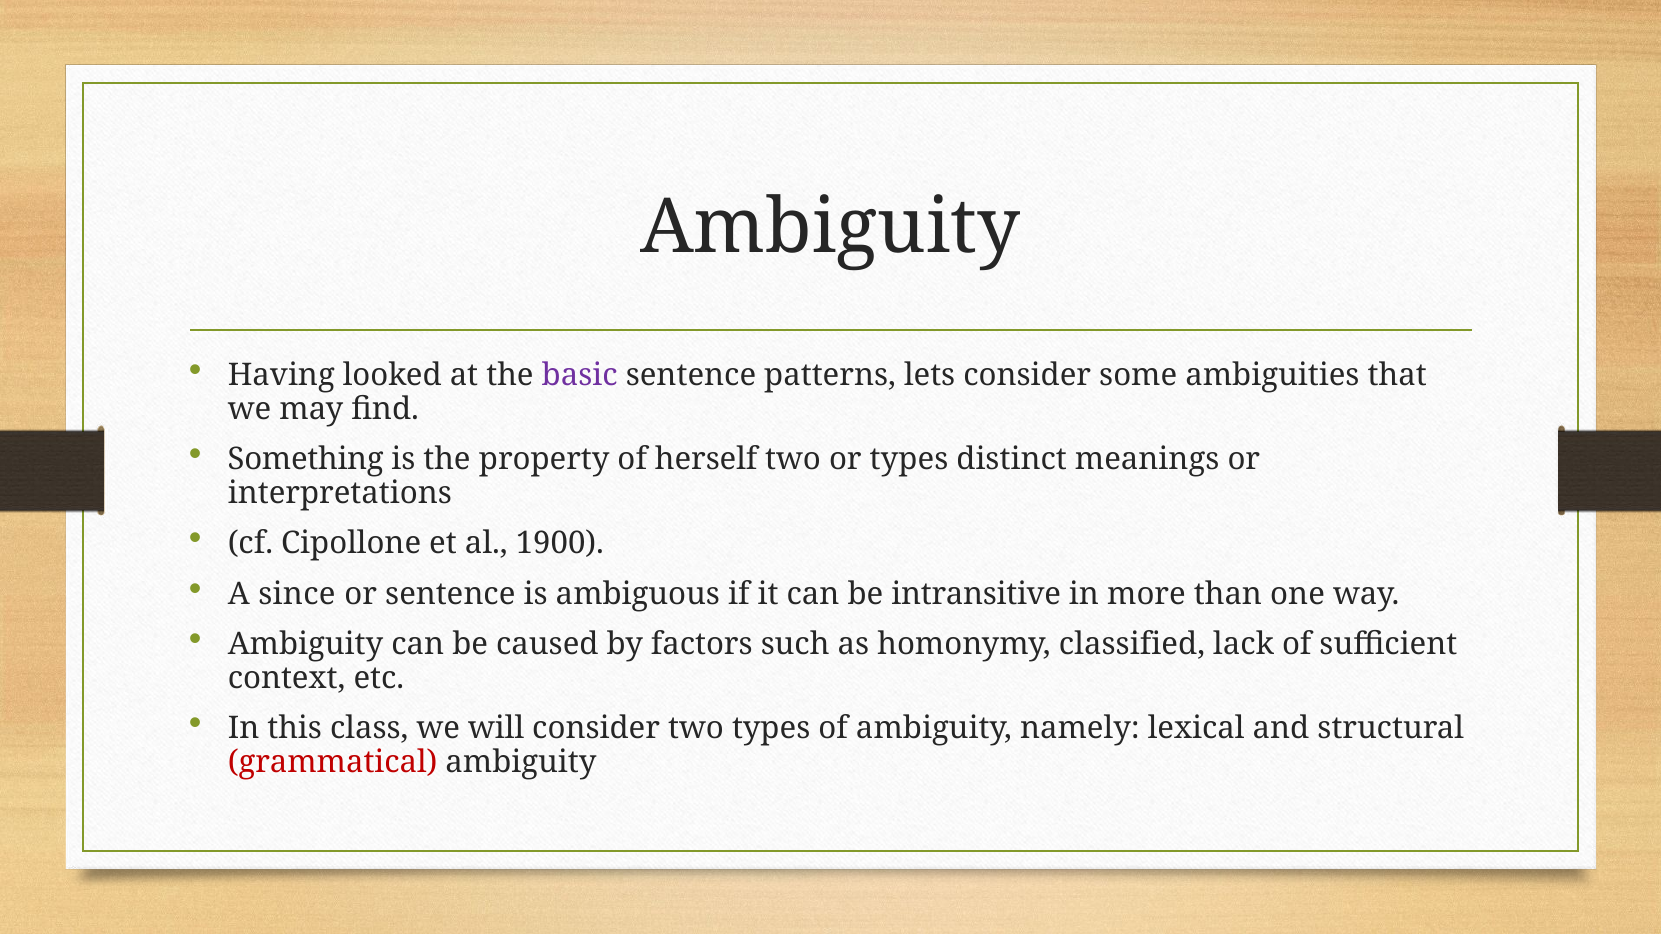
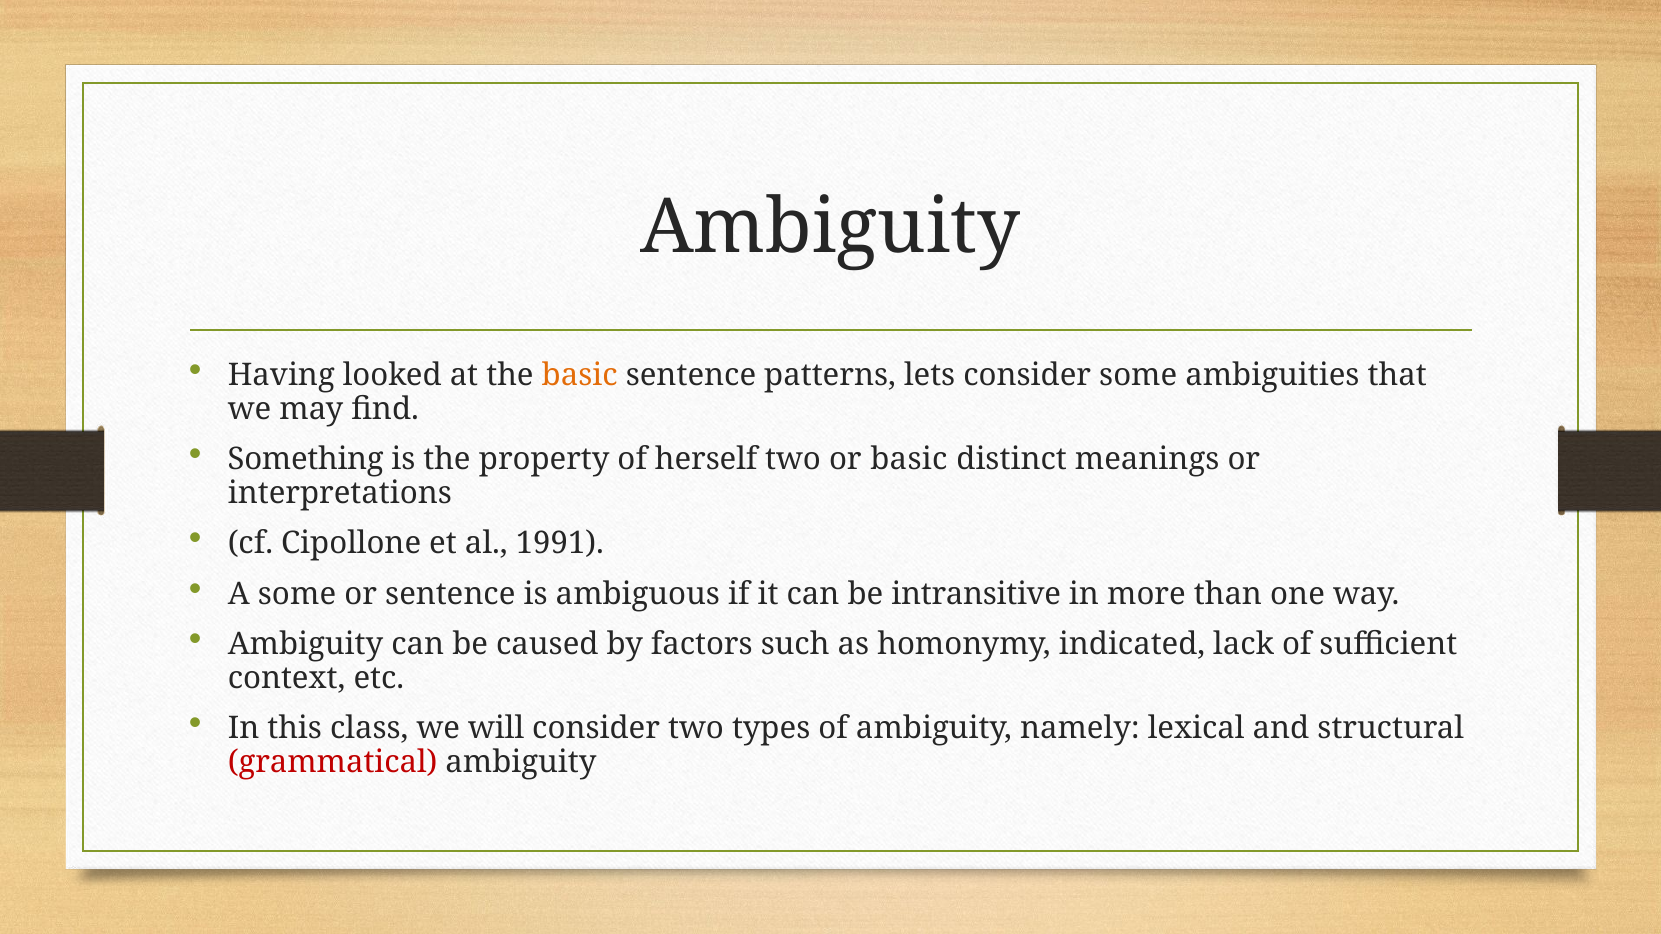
basic colour: purple -> orange (580, 375)
or types: types -> basic (909, 460)
1900: 1900 -> 1991 (560, 544)
A since: since -> some (297, 594)
classified: classified -> indicated (1132, 644)
